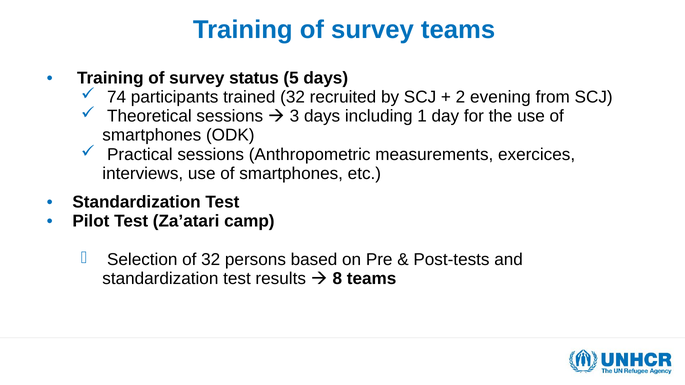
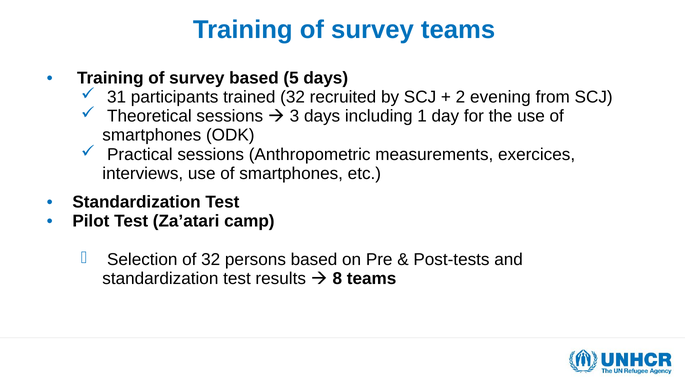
survey status: status -> based (254, 78)
74: 74 -> 31 (117, 97)
